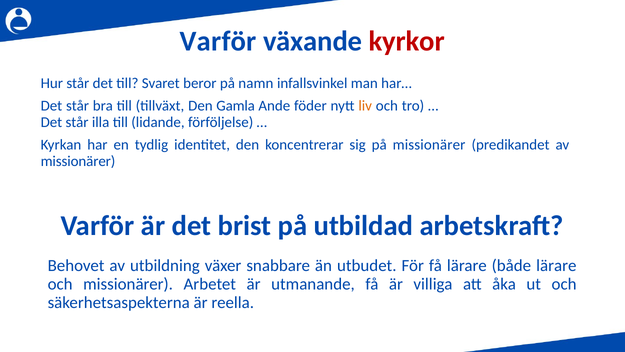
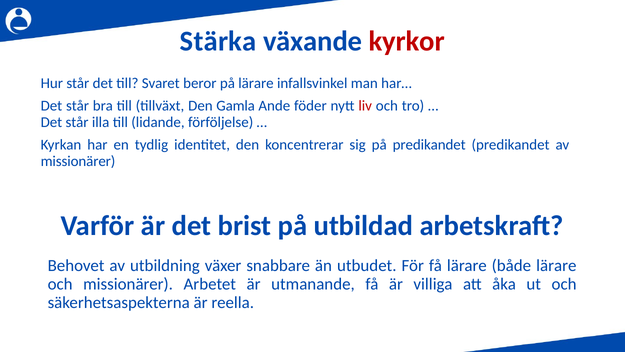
Varför: Varför -> Stärka (218, 41)
på namn: namn -> lärare (256, 83)
liv colour: orange -> red (365, 106)
på missionärer: missionärer -> predikandet (429, 145)
